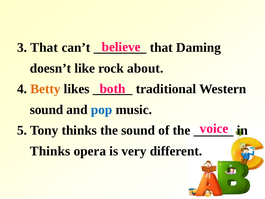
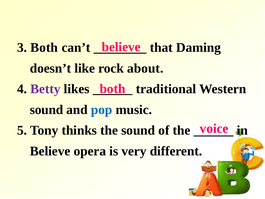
3 That: That -> Both (44, 48)
Betty colour: orange -> purple (45, 89)
Thinks: Thinks -> Believe (50, 151)
